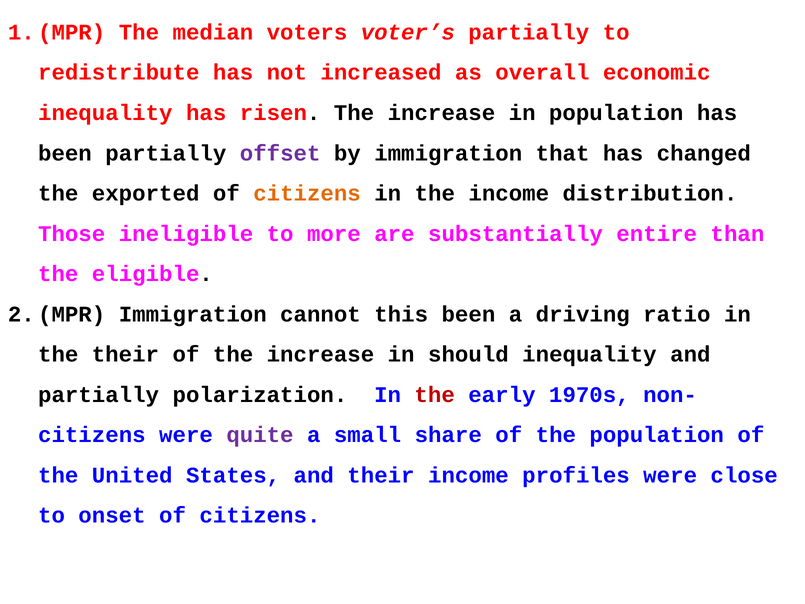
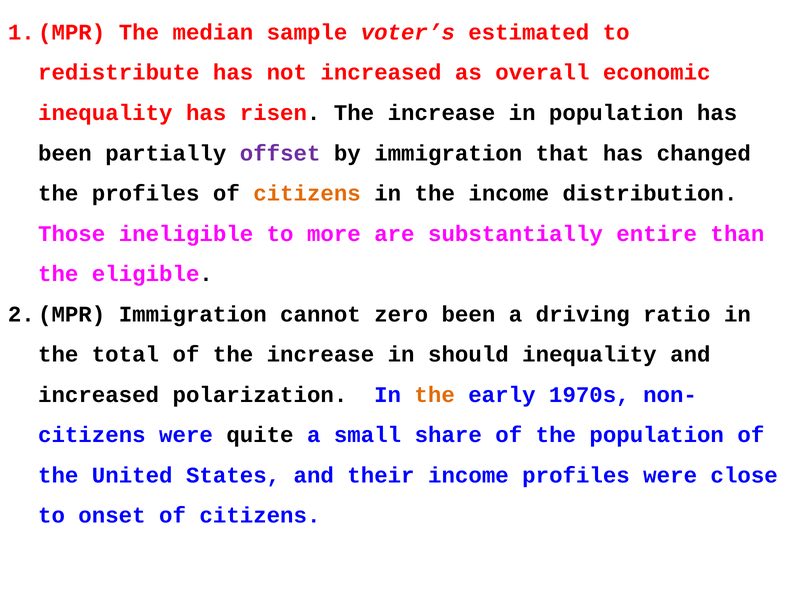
voters: voters -> sample (307, 32)
voter’s partially: partially -> estimated (529, 32)
the exported: exported -> profiles (146, 193)
this: this -> zero (401, 314)
the their: their -> total (125, 354)
partially: partially -> increased (99, 395)
the colour: red -> orange (435, 395)
quite colour: purple -> black (260, 435)
